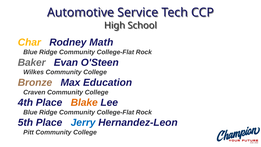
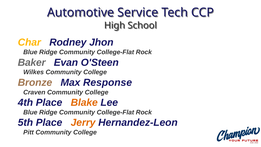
Math: Math -> Jhon (101, 42)
Education: Education -> Response (108, 82)
Jerry colour: blue -> orange (83, 122)
